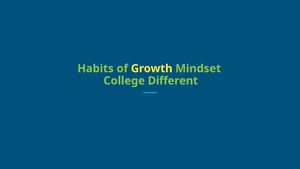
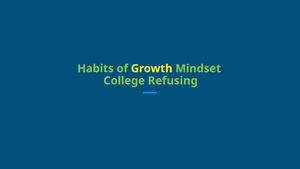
Different: Different -> Refusing (173, 81)
